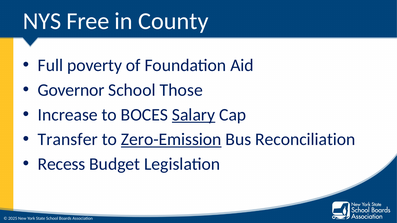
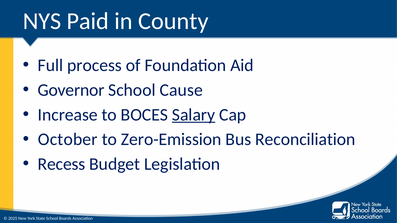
Free: Free -> Paid (88, 21)
poverty: poverty -> process (95, 65)
Those: Those -> Cause (181, 90)
Transfer: Transfer -> October (68, 140)
Zero-Emission underline: present -> none (171, 140)
